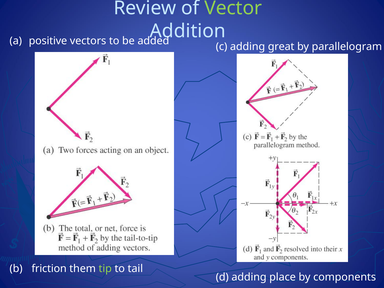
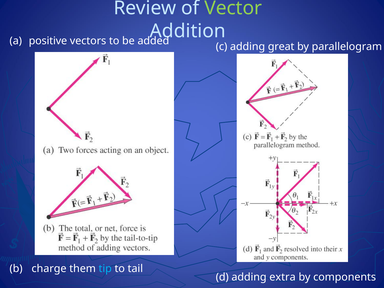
friction: friction -> charge (49, 269)
tip colour: light green -> light blue (105, 269)
place: place -> extra (282, 277)
